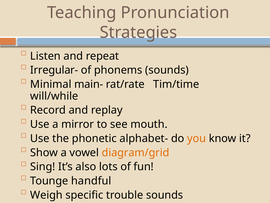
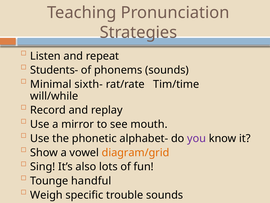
Irregular-: Irregular- -> Students- (54, 70)
main-: main- -> sixth- (89, 84)
you colour: orange -> purple (197, 138)
